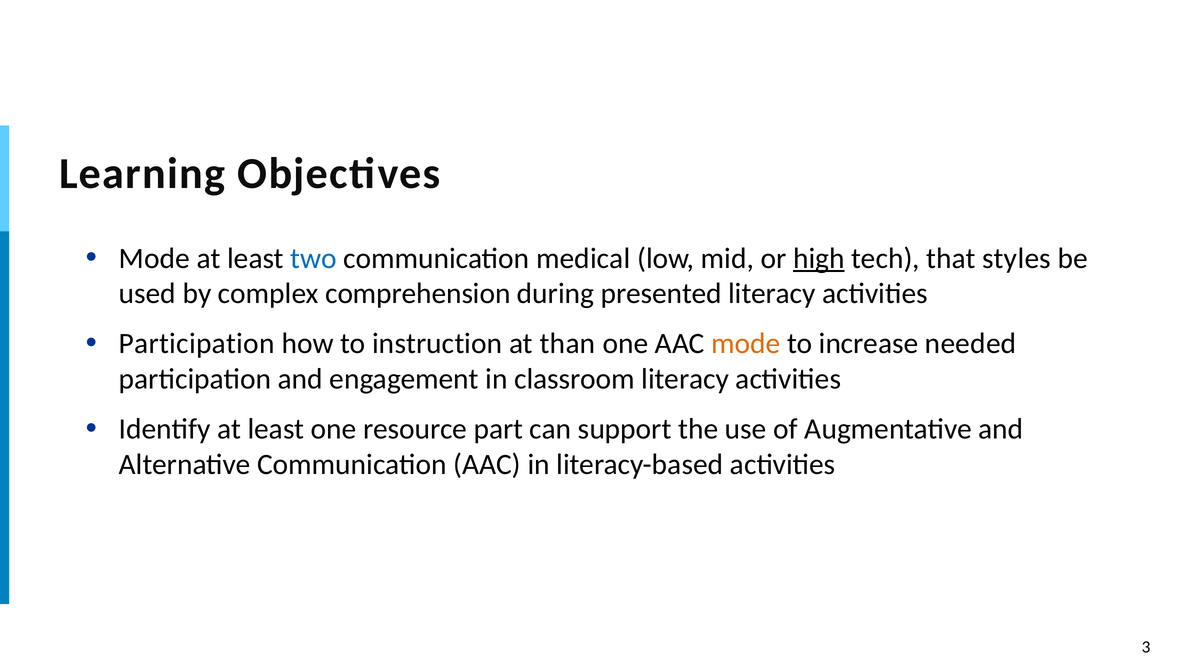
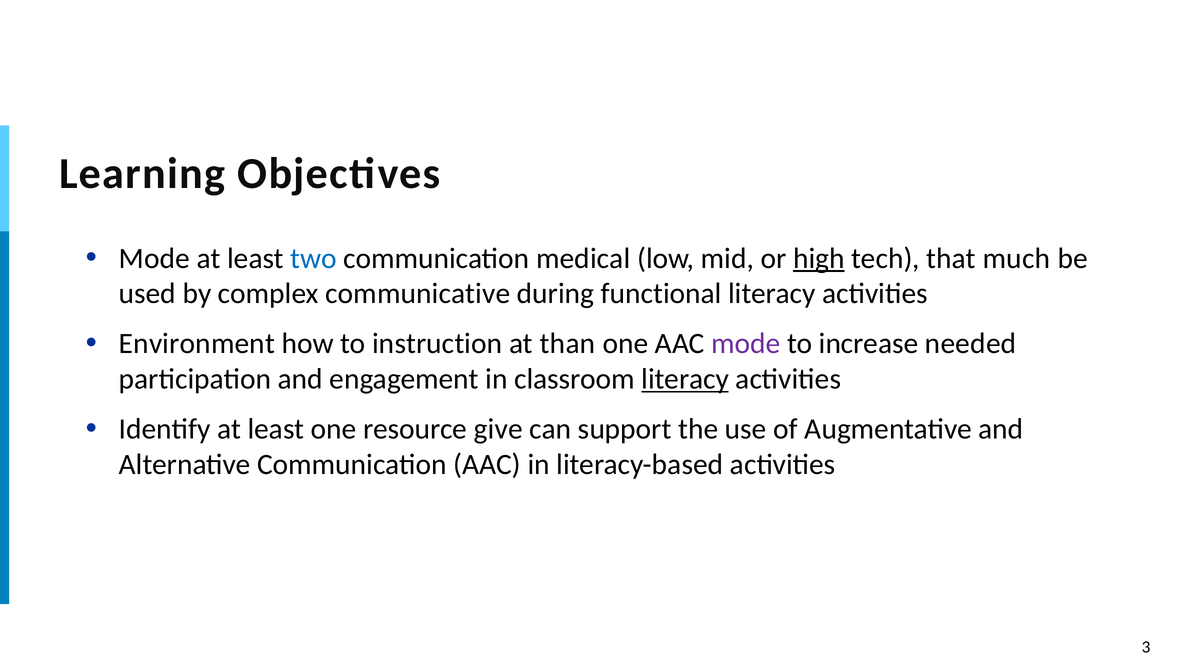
styles: styles -> much (1016, 258)
comprehension: comprehension -> communicative (418, 294)
presented: presented -> functional (661, 294)
Participation: Participation -> Environment (197, 344)
mode colour: orange -> purple (746, 344)
literacy underline: none -> present (685, 379)
part: part -> give (498, 429)
